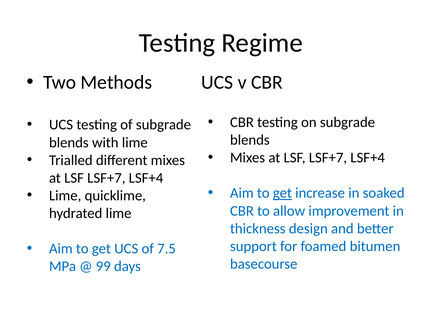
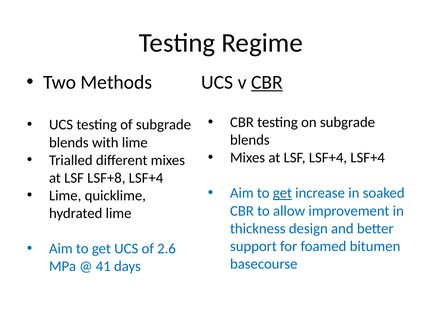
CBR underline: none -> present (267, 82)
LSF+7: LSF+7 -> LSF+4 (328, 157)
LSF+7: LSF+7 -> LSF+8 (106, 178)
7.5: 7.5 -> 2.6 (167, 248)
99: 99 -> 41 (103, 266)
